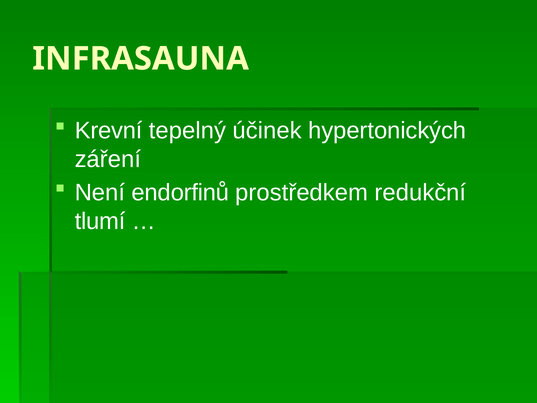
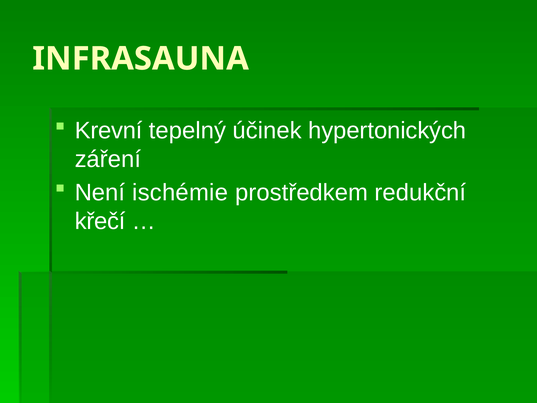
endorfinů: endorfinů -> ischémie (180, 193)
tlumí: tlumí -> křečí (100, 221)
